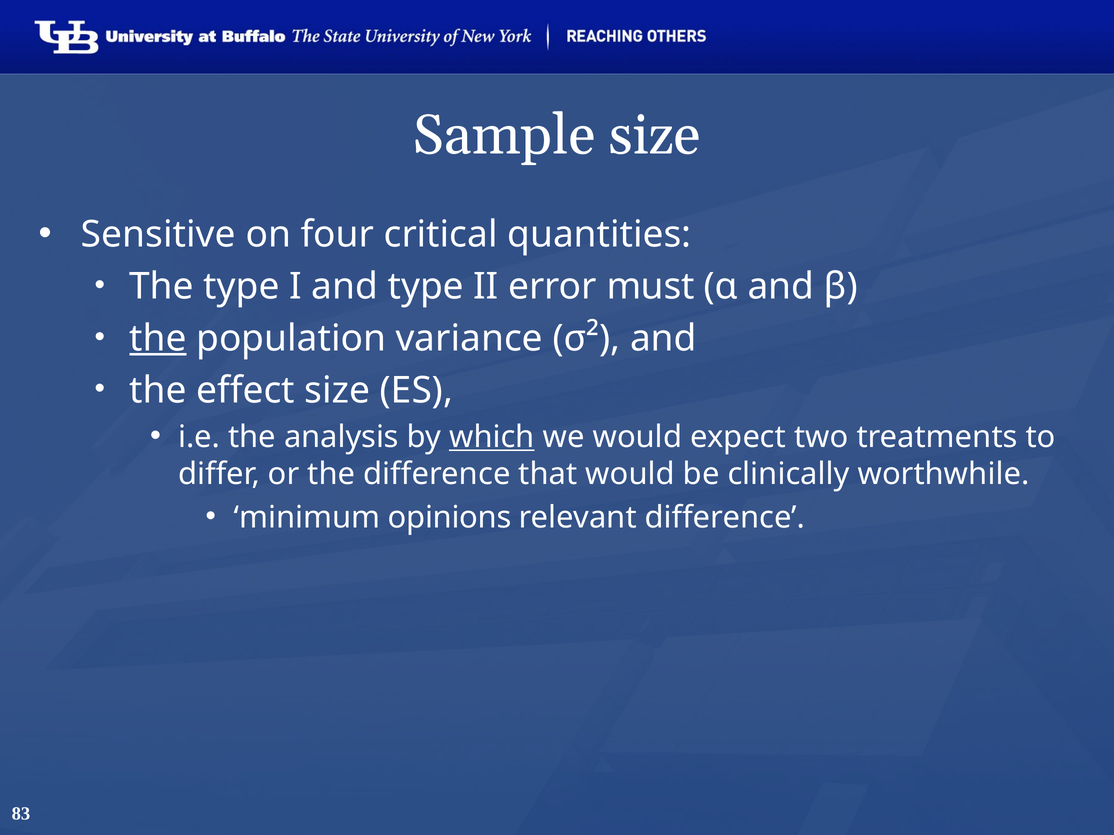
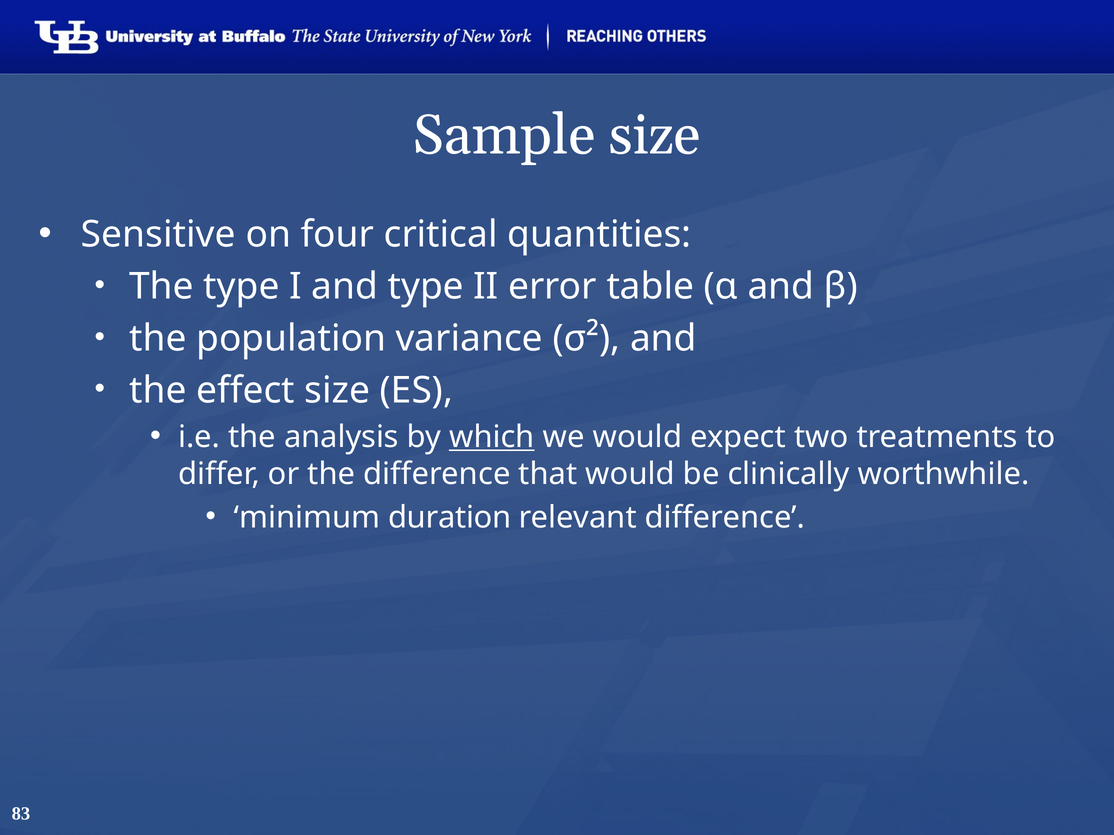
must: must -> table (650, 287)
the underline: present -> none (158, 339)
opinions: opinions -> duration (450, 518)
